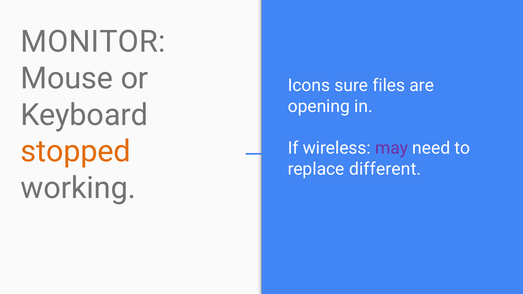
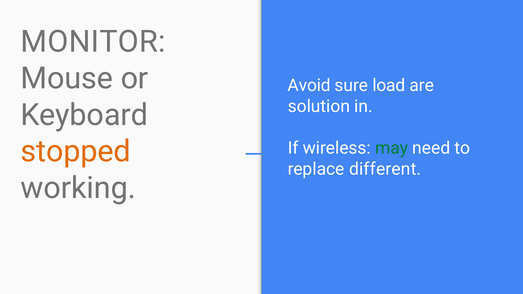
Icons: Icons -> Avoid (309, 86)
files: files -> load (389, 86)
opening: opening -> solution (319, 106)
may colour: purple -> green (392, 148)
